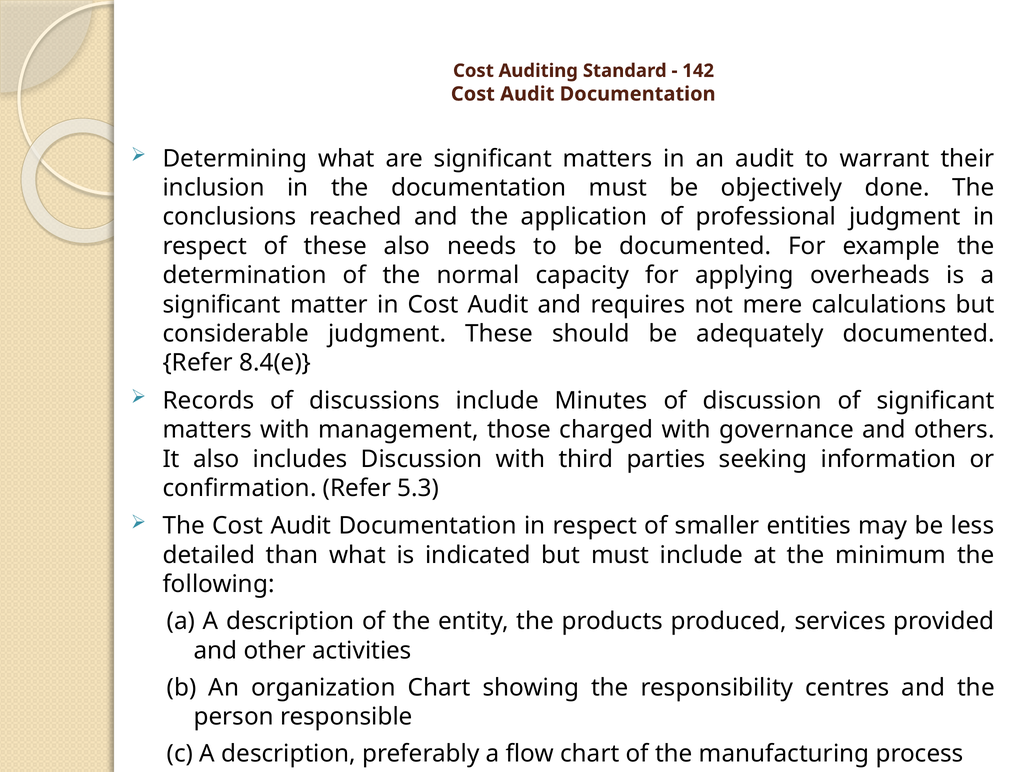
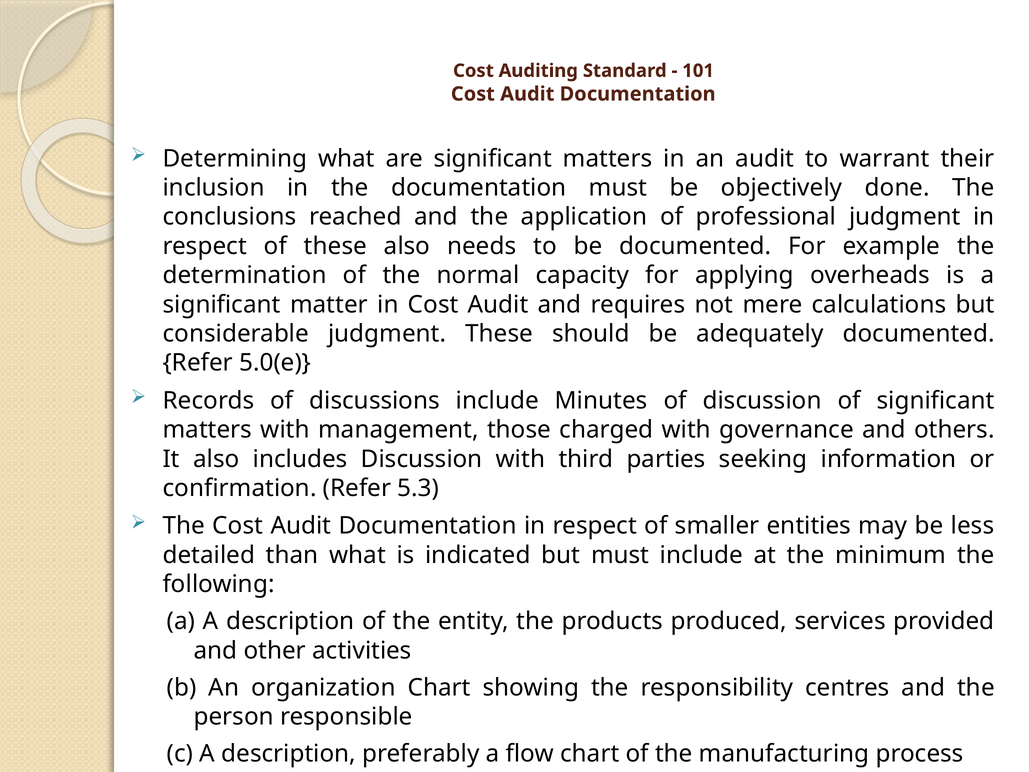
142: 142 -> 101 (698, 71)
8.4(e: 8.4(e -> 5.0(e (275, 363)
